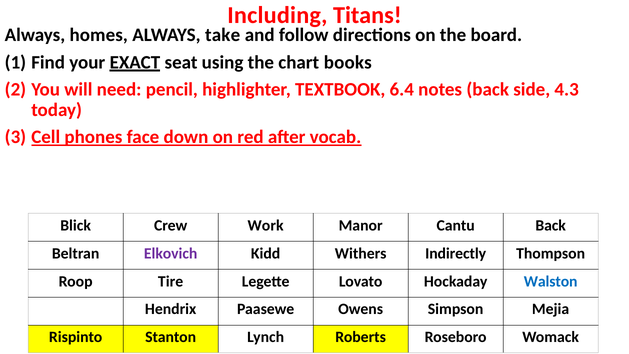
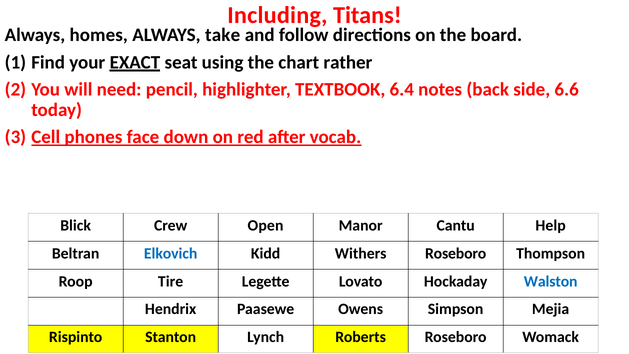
books: books -> rather (348, 62)
4.3: 4.3 -> 6.6 (567, 89)
Work: Work -> Open (266, 225)
Cantu Back: Back -> Help (551, 225)
Elkovich colour: purple -> blue (171, 253)
Withers Indirectly: Indirectly -> Roseboro (456, 253)
